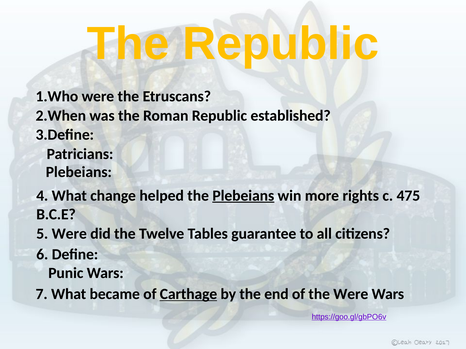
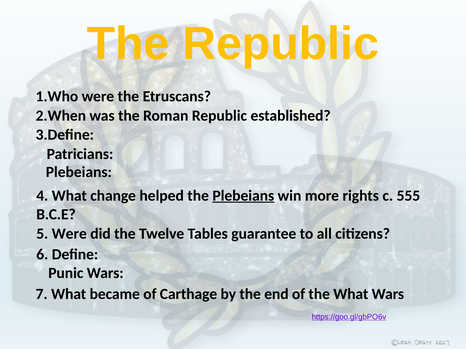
475: 475 -> 555 (408, 196)
Carthage underline: present -> none (189, 294)
the Were: Were -> What (351, 294)
